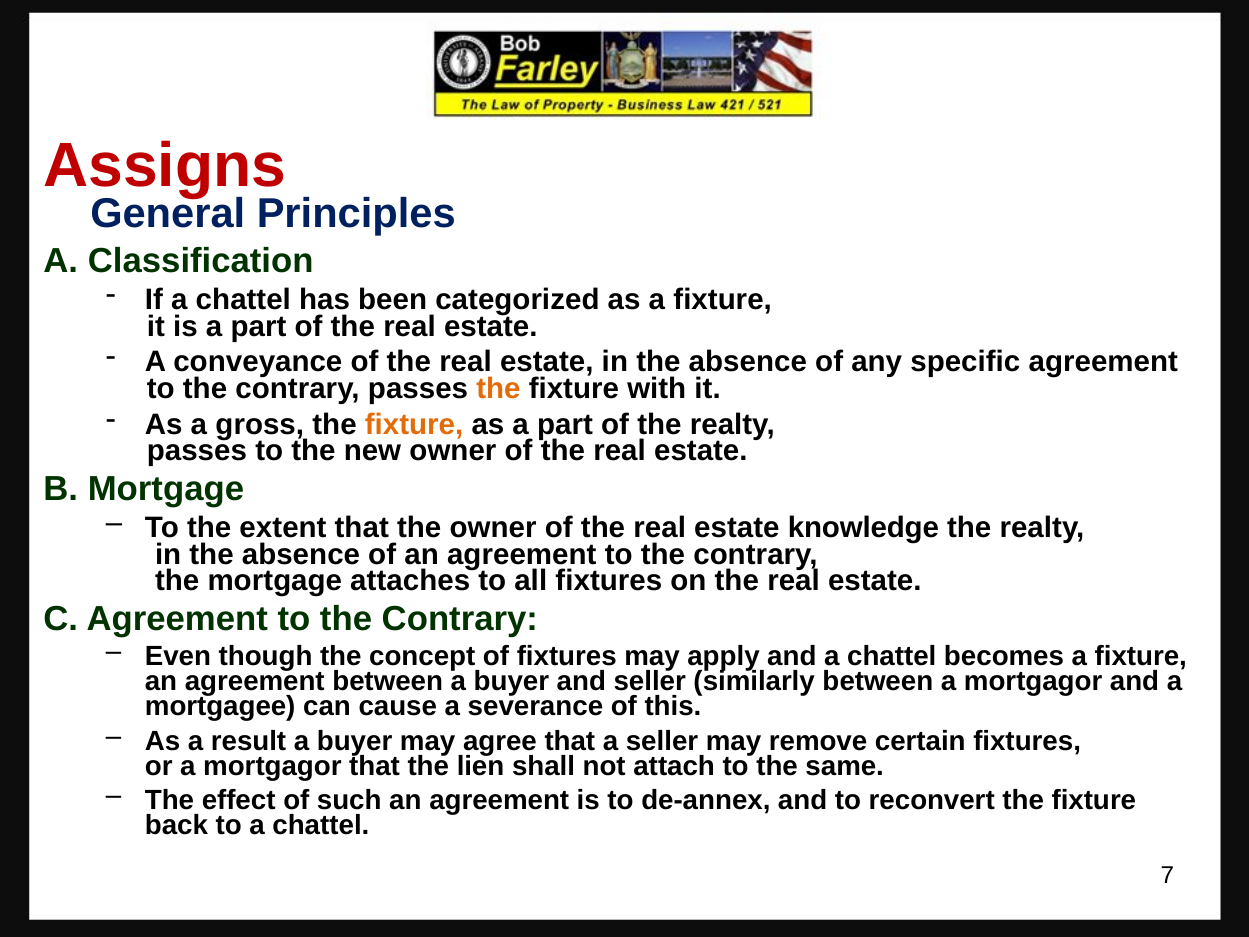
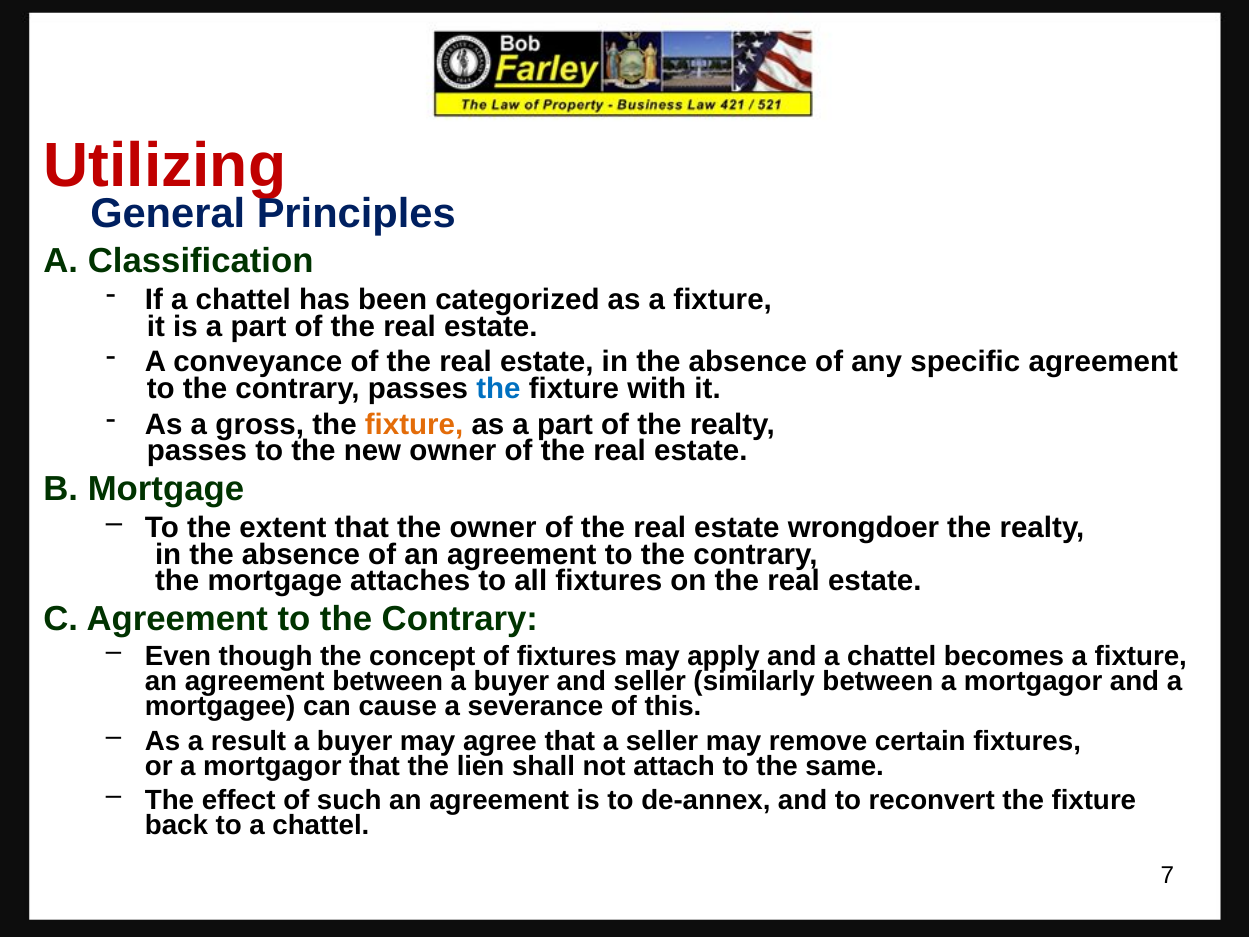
Assigns: Assigns -> Utilizing (165, 166)
the colour: orange -> blue (498, 389)
knowledge: knowledge -> wrongdoer (863, 528)
